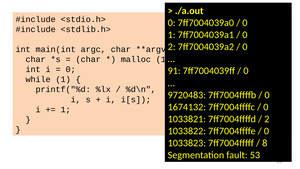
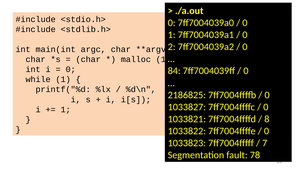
91: 91 -> 84 (174, 71)
9720483: 9720483 -> 2186825 (187, 95)
1674132: 1674132 -> 1033827 (187, 107)
2: 2 -> 8 (267, 119)
8: 8 -> 7 (265, 143)
53: 53 -> 78 (255, 155)
